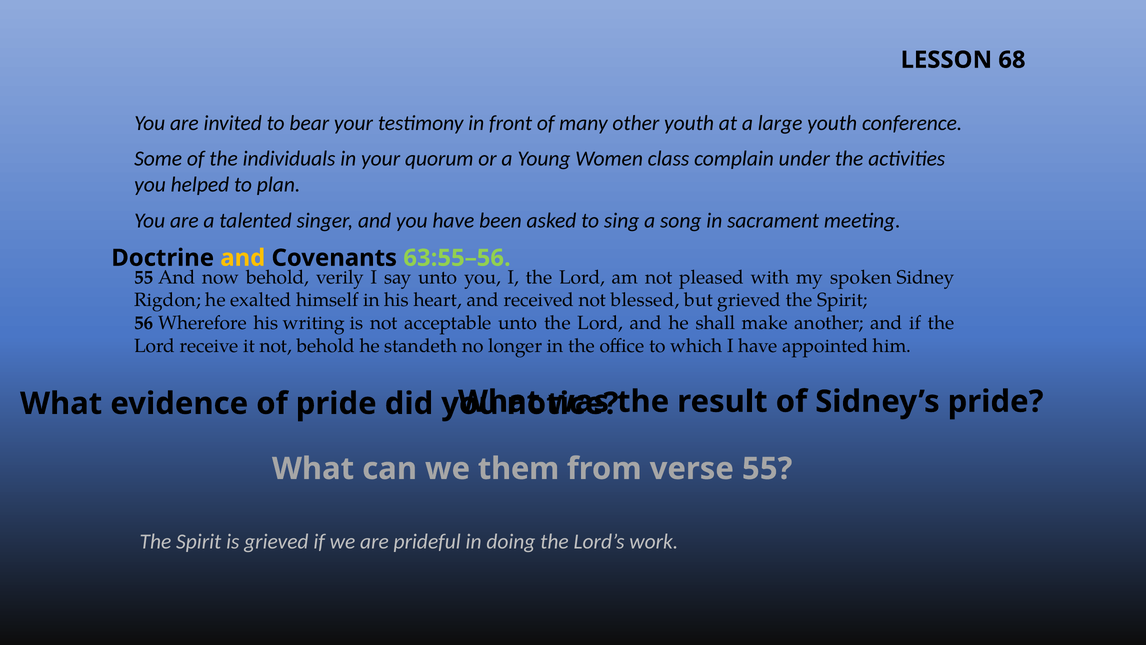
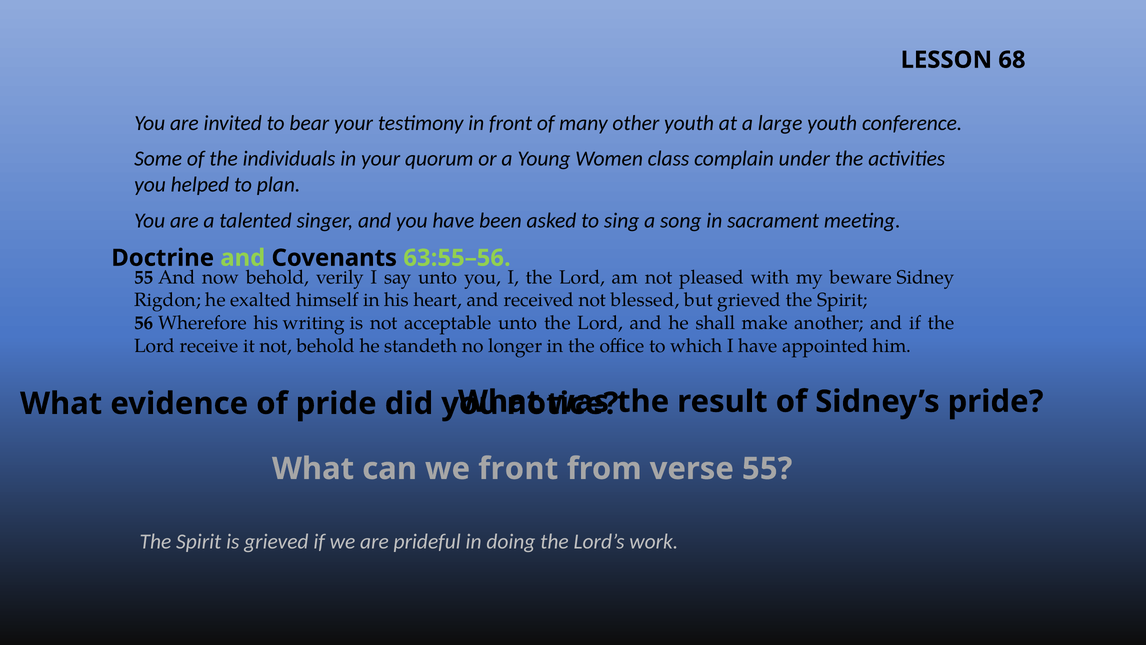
and colour: yellow -> light green (243, 258)
spoken: spoken -> beware (861, 277)
we them: them -> front (518, 469)
